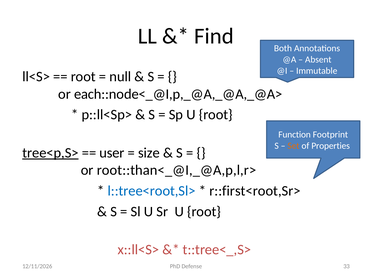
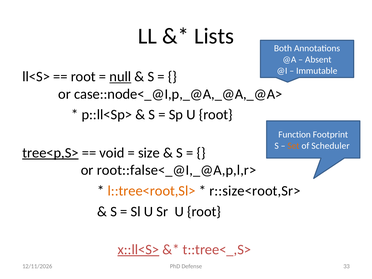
Find: Find -> Lists (214, 36)
null underline: none -> present (120, 77)
each::node<_@I,p,_@A,_@A,_@A>: each::node<_@I,p,_@A,_@A,_@A> -> case::node<_@I,p,_@A,_@A,_@A> (178, 94)
Properties: Properties -> Scheduler (331, 146)
user: user -> void (112, 153)
root::than<_@I,_@A,p,l,r>: root::than<_@I,_@A,p,l,r> -> root::false<_@I,_@A,p,l,r> (177, 170)
l::tree<root,Sl> colour: blue -> orange (152, 191)
r::first<root,Sr>: r::first<root,Sr> -> r::size<root,Sr> (255, 191)
x::ll<S> underline: none -> present (138, 250)
